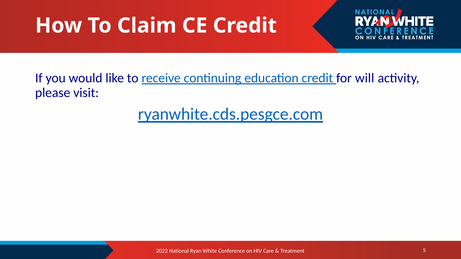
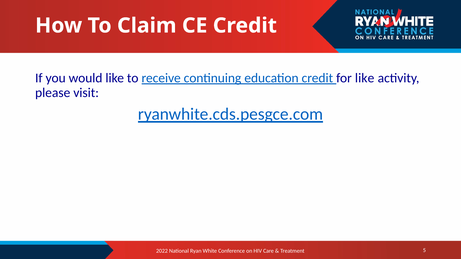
for will: will -> like (365, 78)
